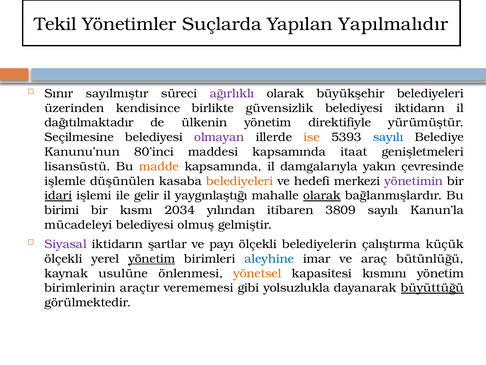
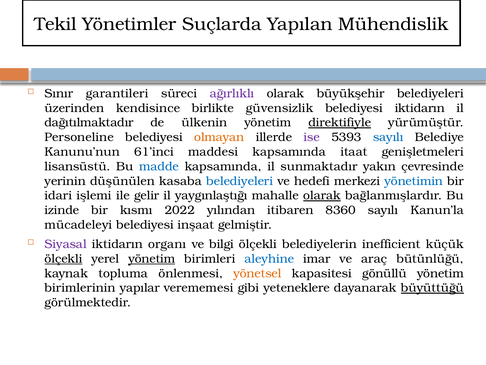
Yapılmalıdır: Yapılmalıdır -> Mühendislik (393, 24)
sayılmıştır: sayılmıştır -> garantileri (117, 93)
direktifiyle underline: none -> present (340, 122)
Seçilmesine: Seçilmesine -> Personeline (79, 137)
olmayan colour: purple -> orange (219, 137)
ise colour: orange -> purple (312, 137)
80’inci: 80’inci -> 61’inci (154, 152)
madde colour: orange -> blue (159, 166)
damgalarıyla: damgalarıyla -> sunmaktadır (319, 166)
işlemle: işlemle -> yerinin (65, 181)
belediyeleri colour: orange -> blue (240, 181)
yönetimin colour: purple -> blue (414, 181)
idari underline: present -> none (58, 195)
birimi: birimi -> izinde (62, 210)
2034: 2034 -> 2022 (180, 210)
3809: 3809 -> 8360 (341, 210)
olmuş: olmuş -> inşaat (196, 224)
şartlar: şartlar -> organı (167, 244)
payı: payı -> bilgi (222, 244)
çalıştırma: çalıştırma -> inefficient (391, 244)
ölçekli underline: none -> present (64, 258)
usulüne: usulüne -> topluma (123, 273)
kısmını: kısmını -> gönüllü (385, 273)
araçtır: araçtır -> yapılar (140, 288)
yolsuzlukla: yolsuzlukla -> yeteneklere (297, 288)
